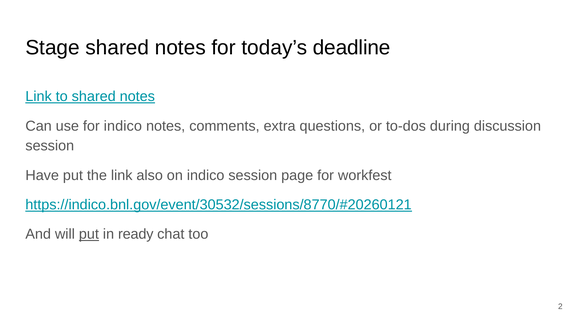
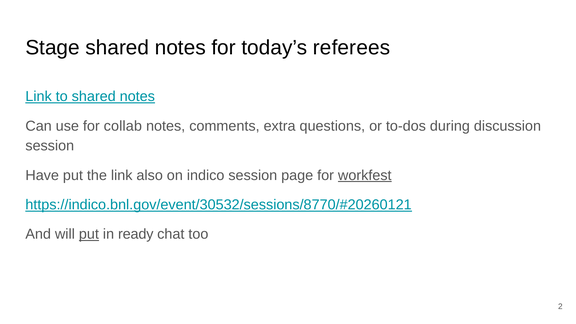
deadline: deadline -> referees (352, 48)
for indico: indico -> collab (123, 126)
workfest underline: none -> present (365, 175)
